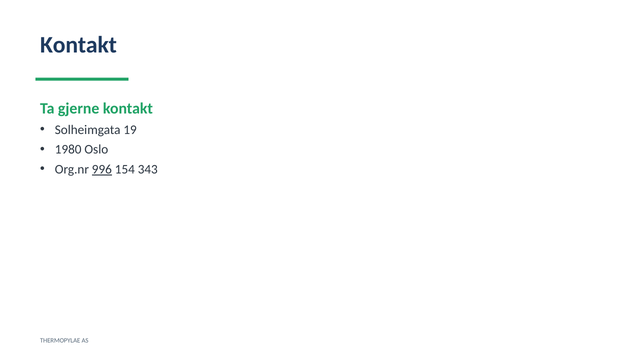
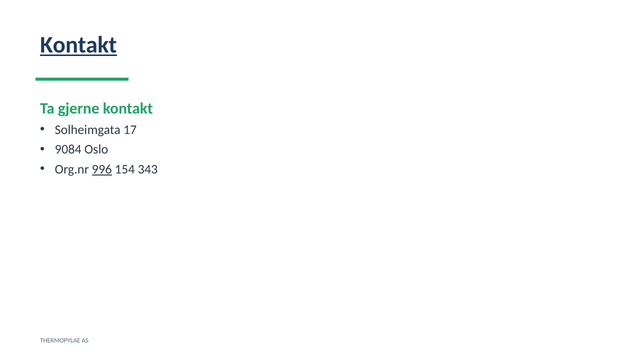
Kontakt underline: none -> present (78, 45)
19: 19 -> 17 (130, 130)
1980: 1980 -> 9084 (68, 149)
